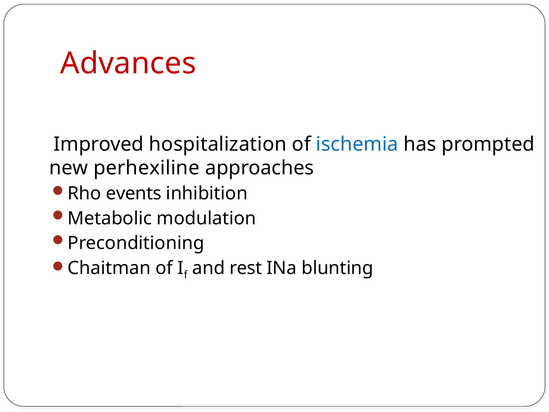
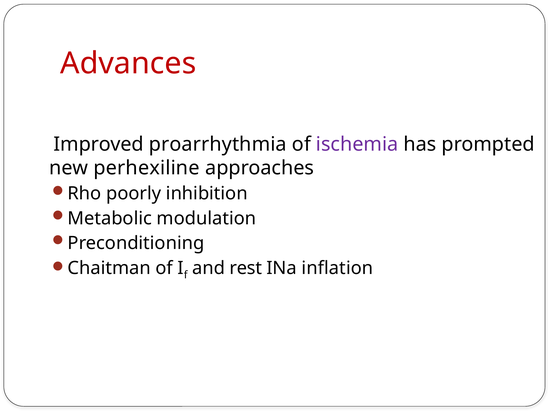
hospitalization: hospitalization -> proarrhythmia (218, 144)
ischemia colour: blue -> purple (357, 144)
events: events -> poorly (134, 193)
blunting: blunting -> inflation (337, 268)
